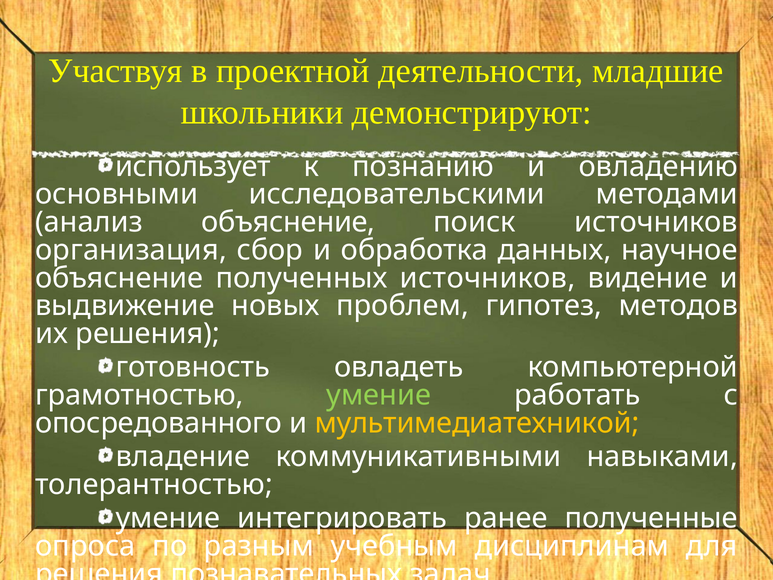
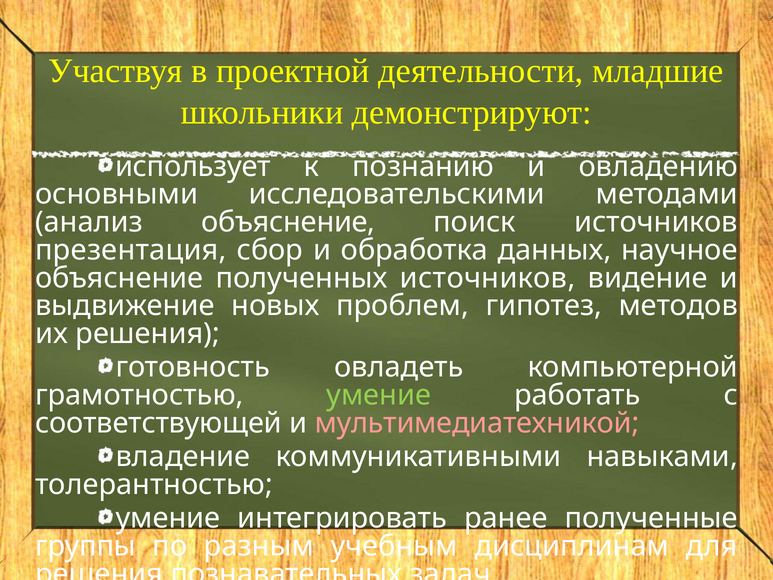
организация: организация -> презентация (131, 250)
опосредованного: опосредованного -> соответствующей (159, 423)
мультимедиатехникой colour: yellow -> pink (477, 423)
опроса: опроса -> группы (86, 546)
